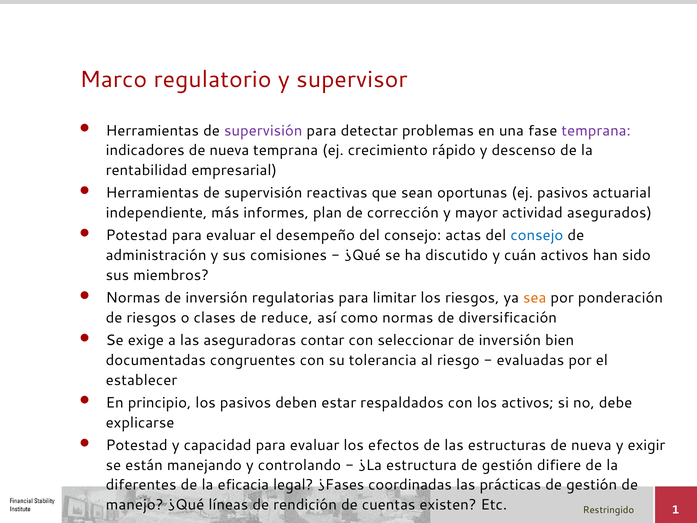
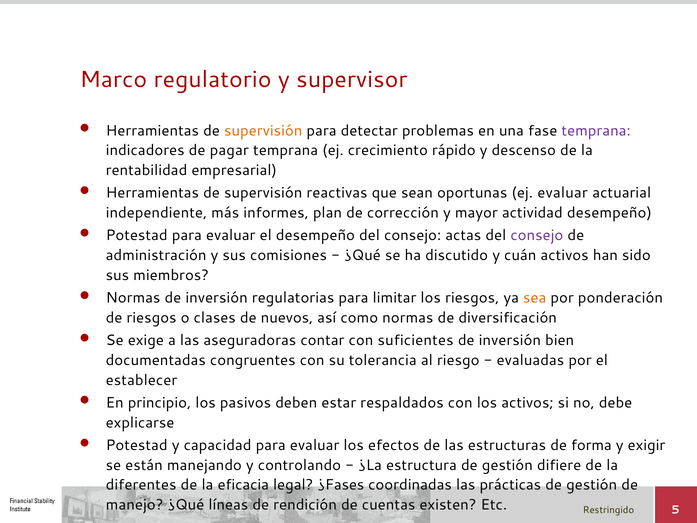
supervisión colour: purple -> orange (263, 130)
indicadores de nueva: nueva -> pagar (229, 150)
ej pasivos: pasivos -> evaluar (563, 193)
actividad asegurados: asegurados -> desempeño (609, 213)
consejo colour: blue -> purple (537, 235)
reduce: reduce -> nuevos (287, 318)
seleccionar: seleccionar -> suficientes (416, 340)
estructuras de nueva: nueva -> forma (591, 445)
1: 1 -> 5 (675, 510)
